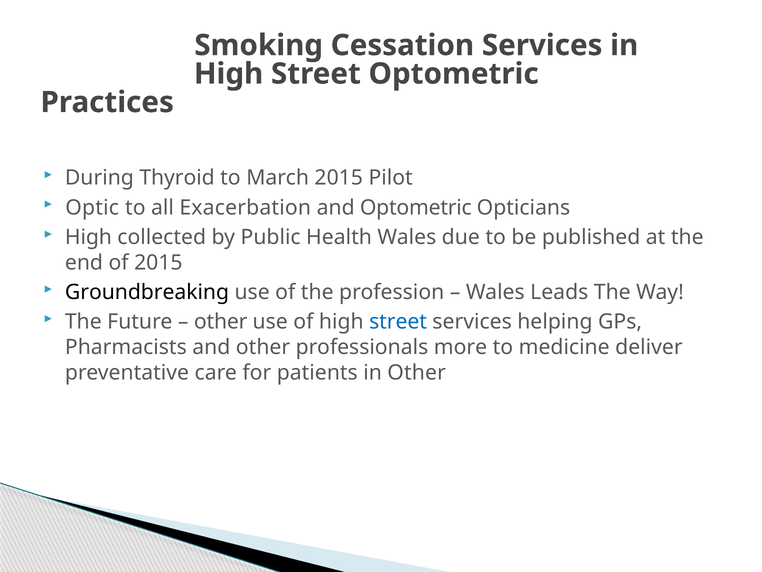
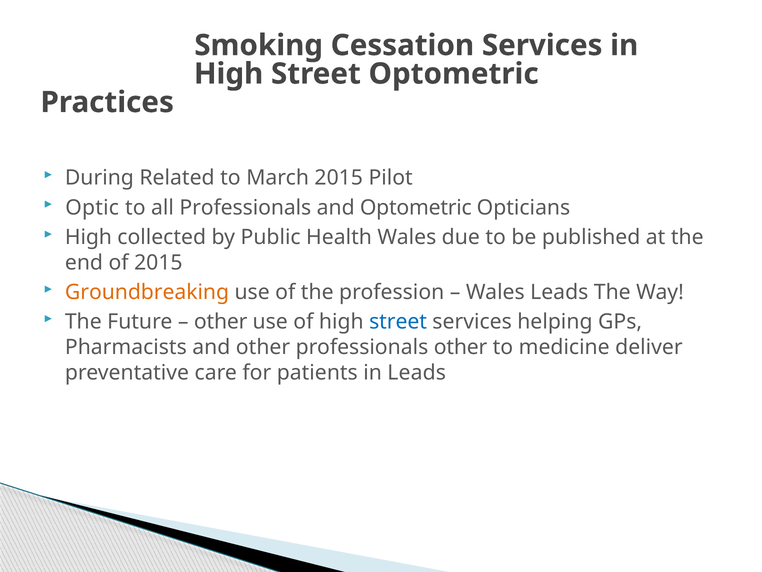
Thyroid: Thyroid -> Related (177, 178)
all Exacerbation: Exacerbation -> Professionals (245, 207)
Groundbreaking colour: black -> orange (147, 292)
professionals more: more -> other (461, 347)
in Other: Other -> Leads (417, 372)
